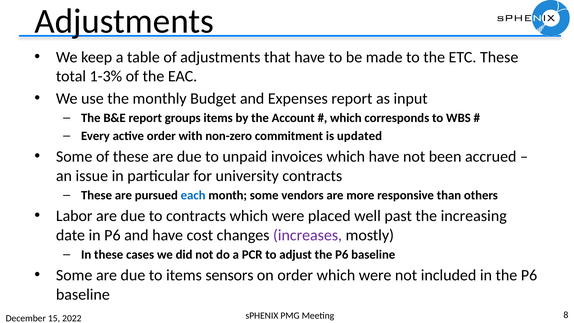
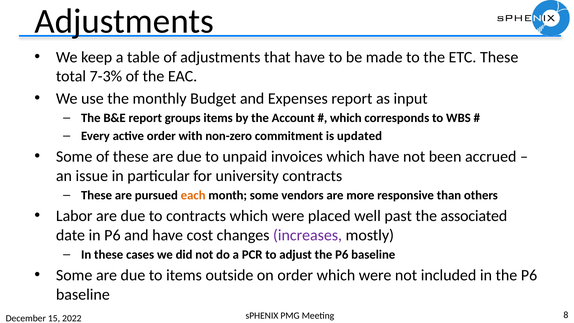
1-3%: 1-3% -> 7-3% (106, 76)
each colour: blue -> orange (193, 195)
increasing: increasing -> associated (474, 216)
sensors: sensors -> outside (229, 275)
